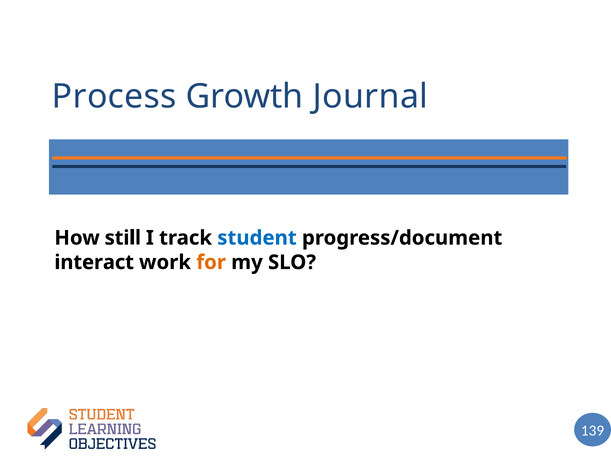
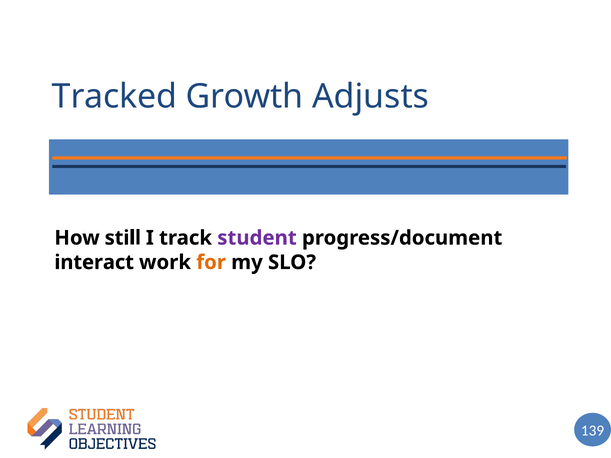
Process: Process -> Tracked (115, 97)
Journal: Journal -> Adjusts (371, 97)
student colour: blue -> purple (257, 238)
